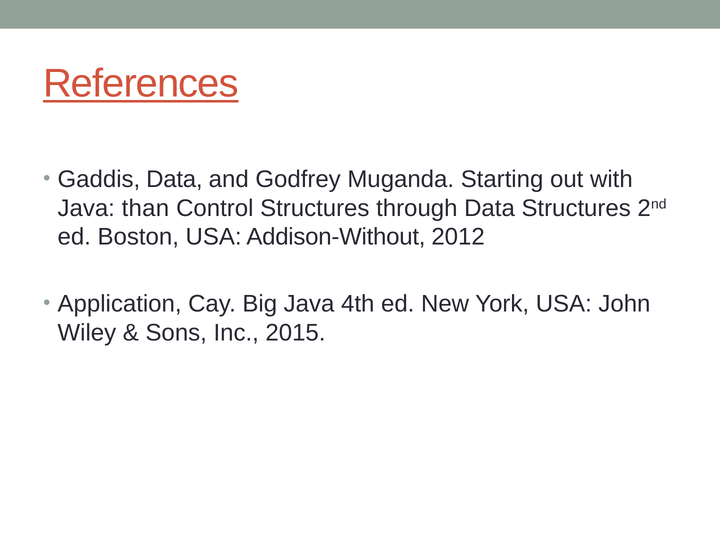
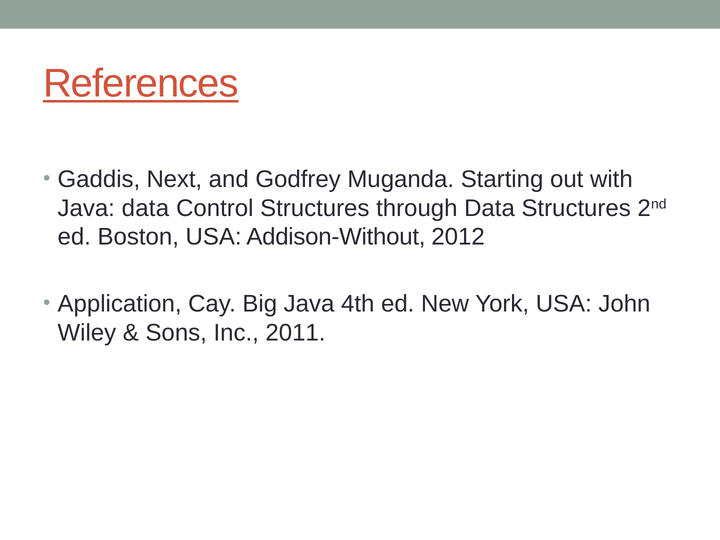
Gaddis Data: Data -> Next (174, 179)
Java than: than -> data (145, 208)
2015: 2015 -> 2011 (295, 333)
